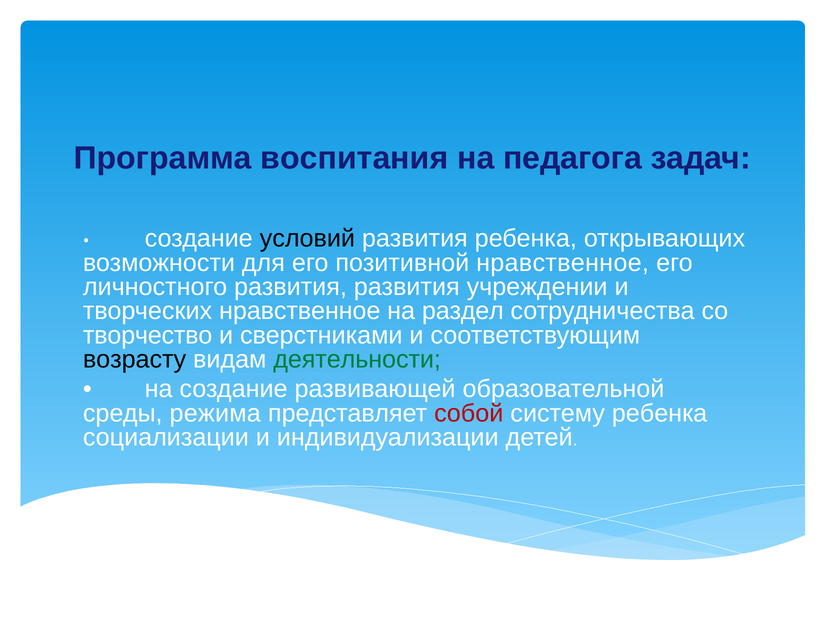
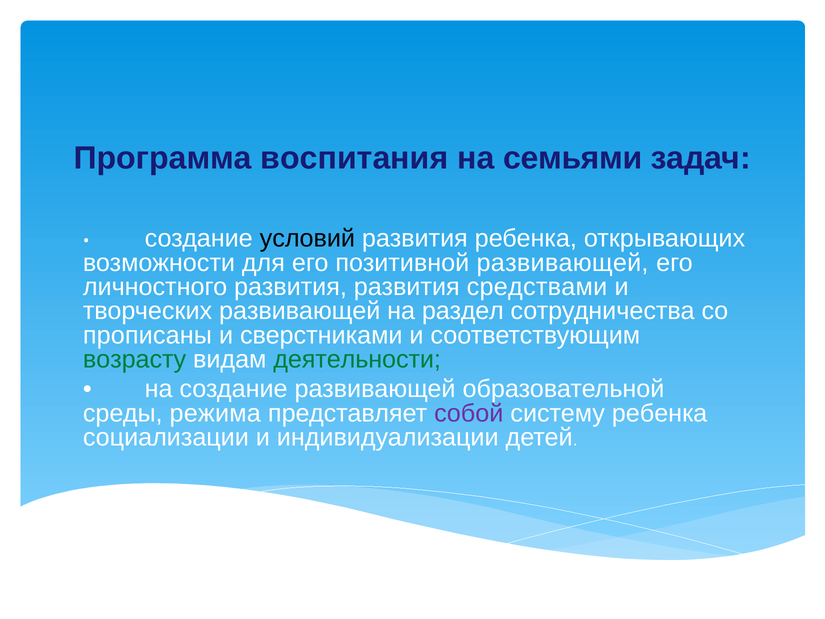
педагога: педагога -> семьями (573, 158)
позитивной нравственное: нравственное -> развивающей (563, 263)
учреждении: учреждении -> средствами (537, 287)
творческих нравственное: нравственное -> развивающей (300, 311)
творчество: творчество -> прописаны (147, 335)
возрасту colour: black -> green (135, 359)
собой colour: red -> purple (469, 413)
